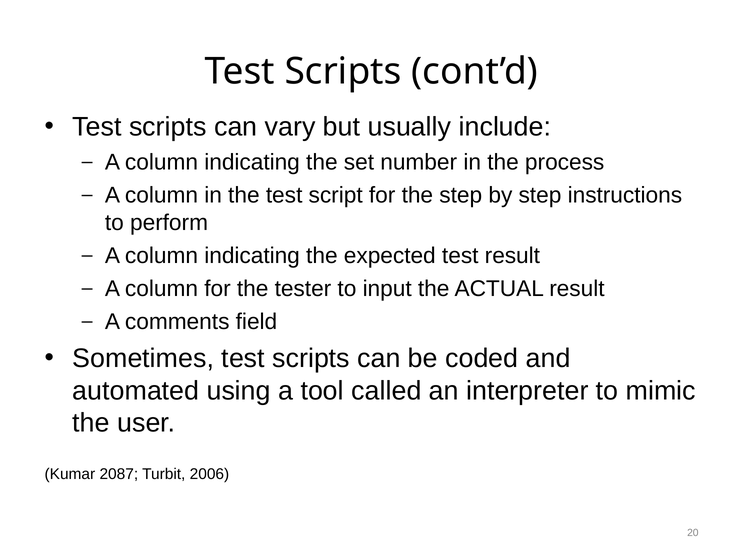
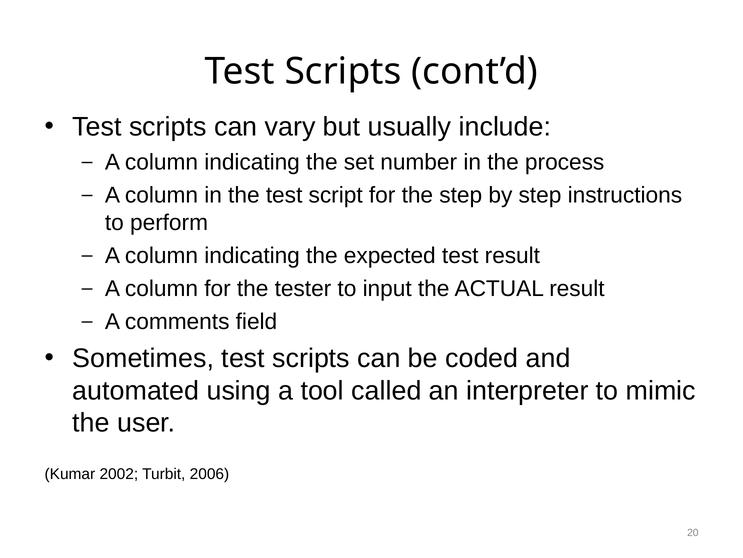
2087: 2087 -> 2002 (119, 473)
